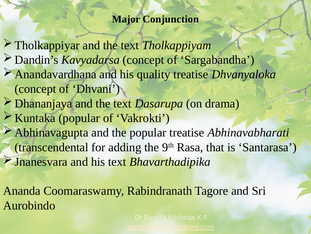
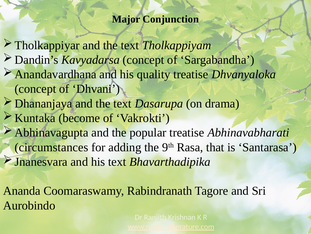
popular: popular -> become (79, 118)
transcendental: transcendental -> circumstances (52, 147)
